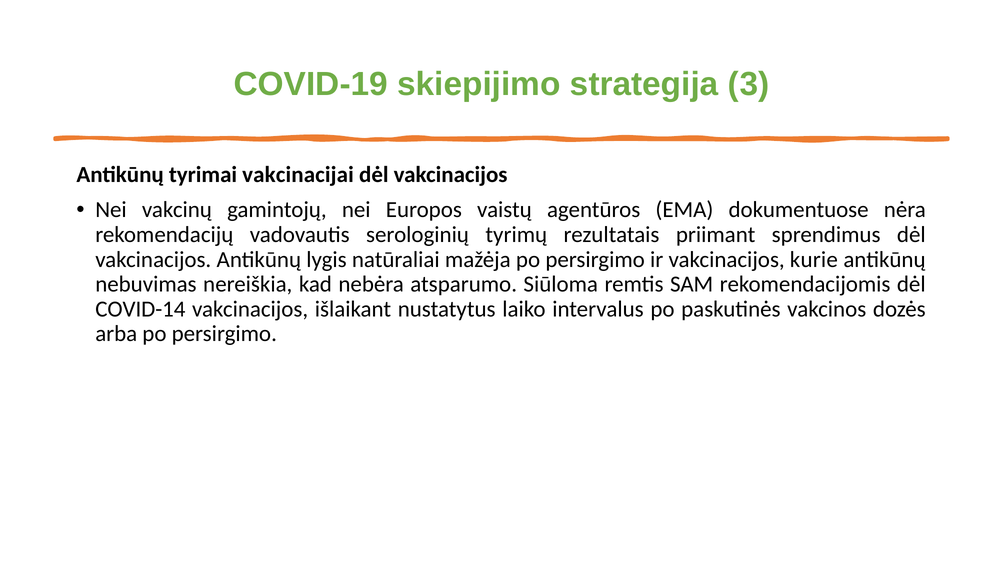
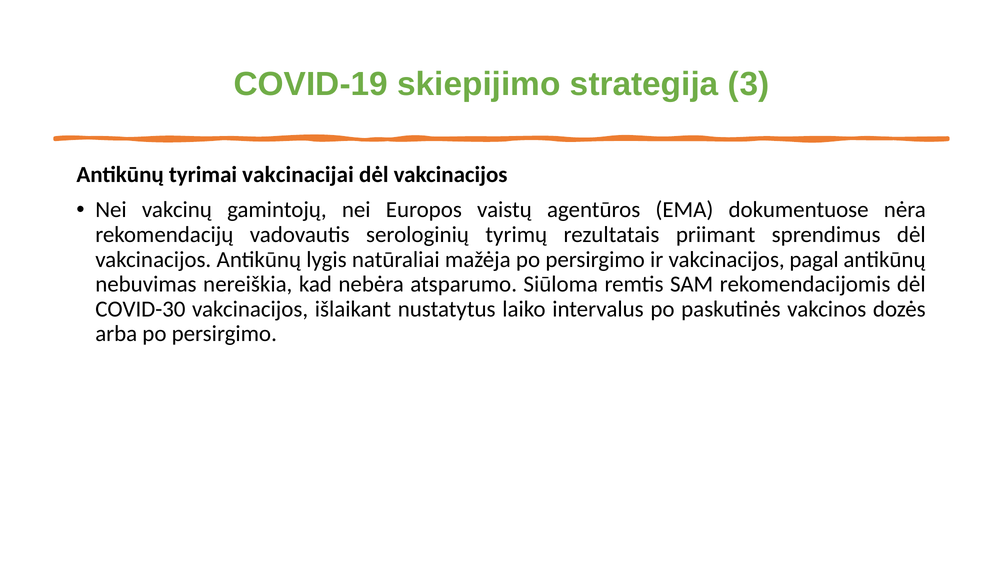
kurie: kurie -> pagal (814, 260)
COVID-14: COVID-14 -> COVID-30 (140, 309)
